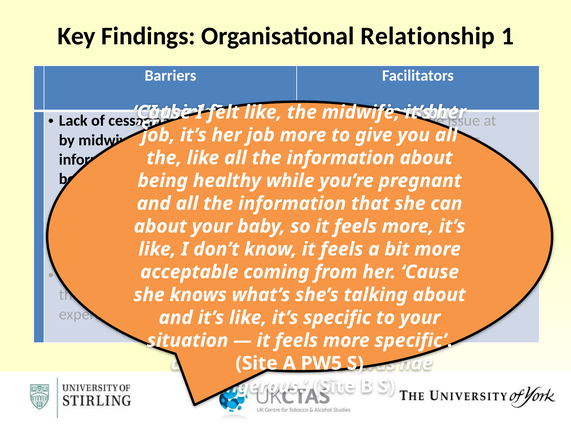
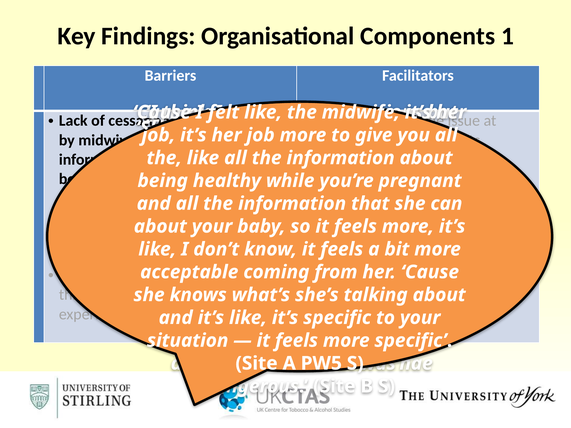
Relationship: Relationship -> Components (428, 36)
